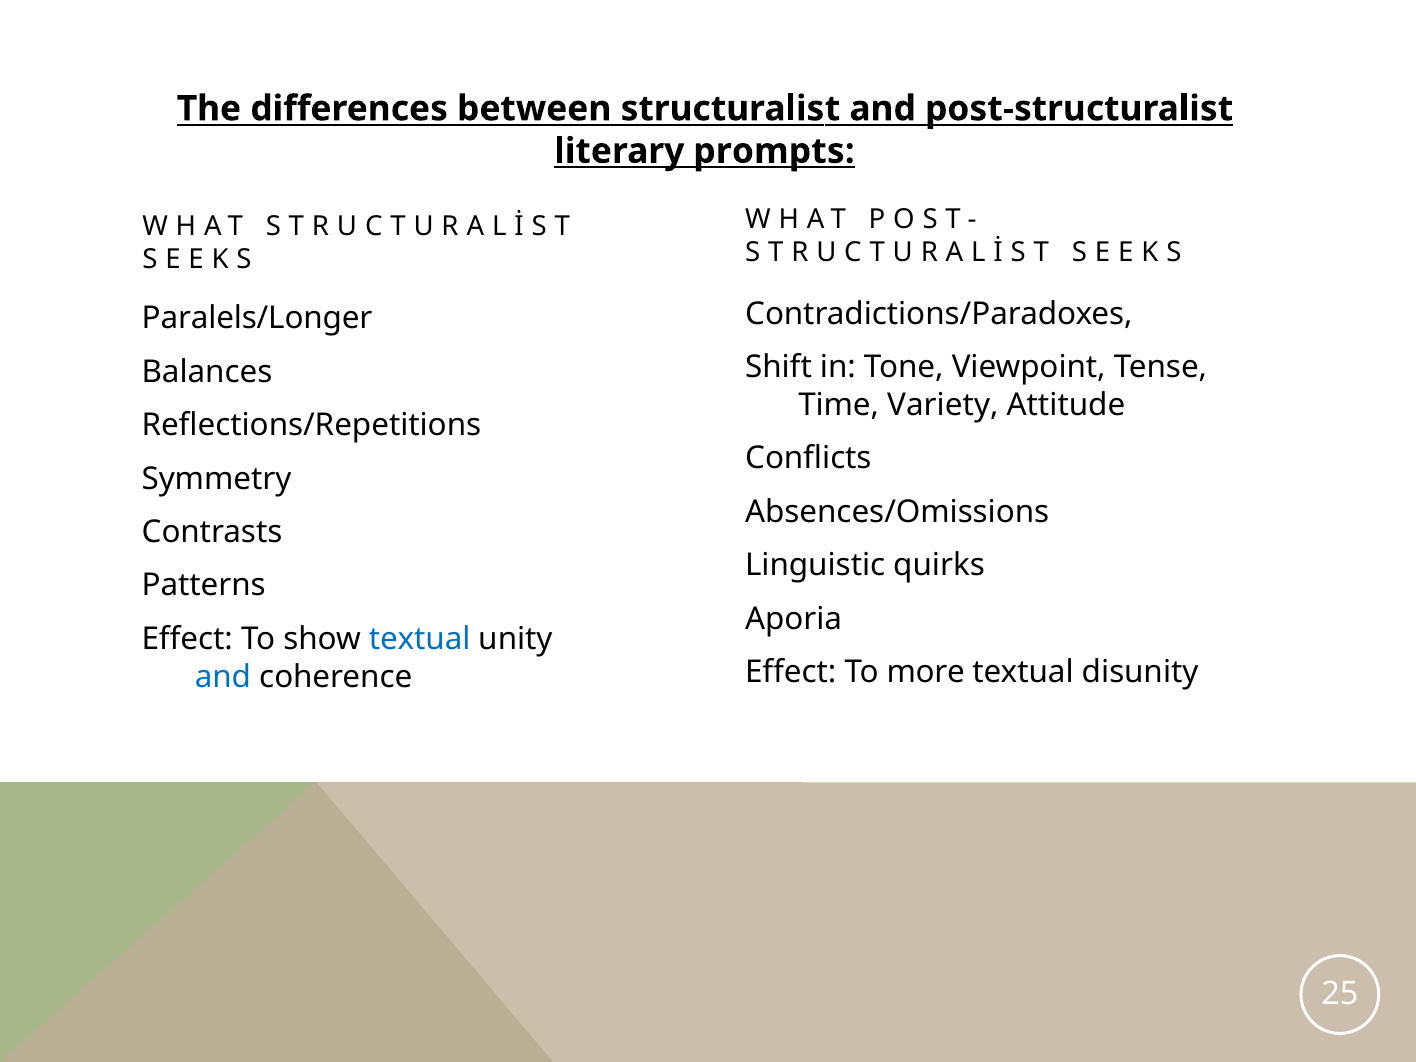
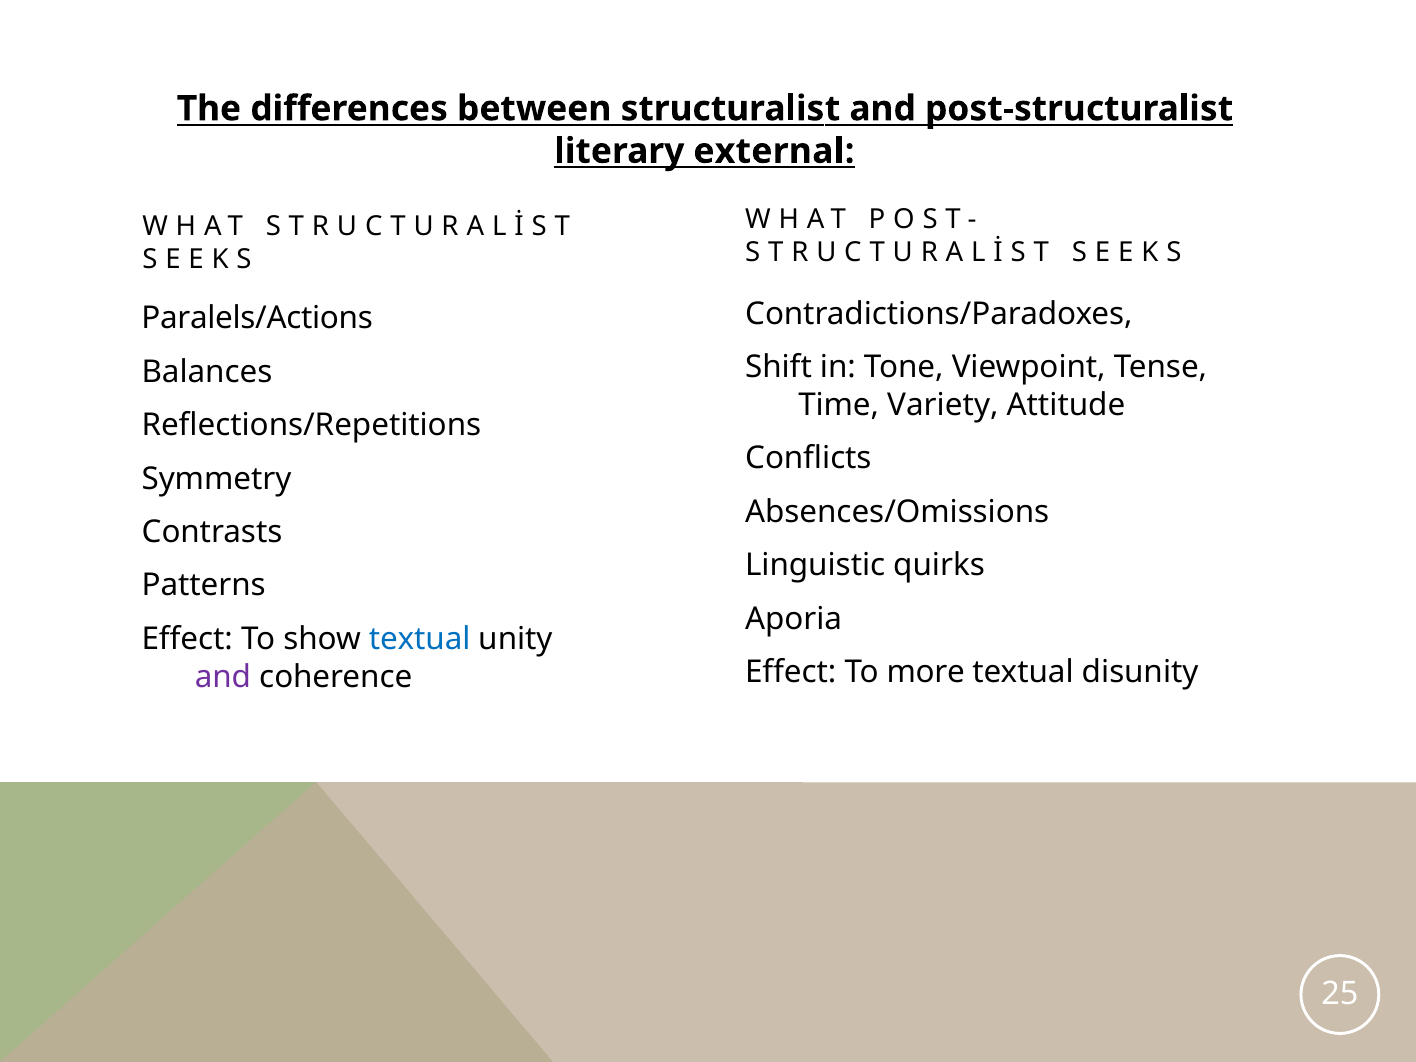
prompts: prompts -> external (774, 151)
Paralels/Longer: Paralels/Longer -> Paralels/Actions (257, 318)
and colour: blue -> purple (223, 677)
